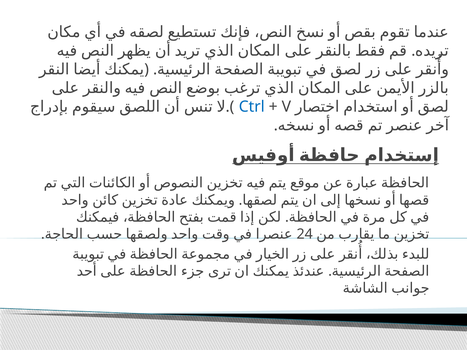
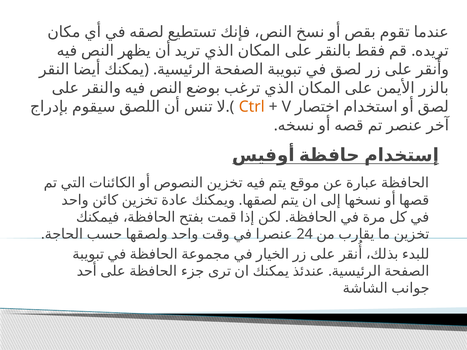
Ctrl colour: blue -> orange (252, 107)
